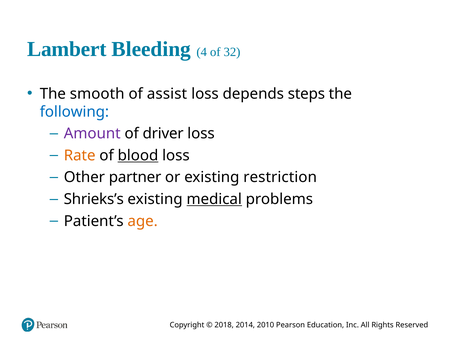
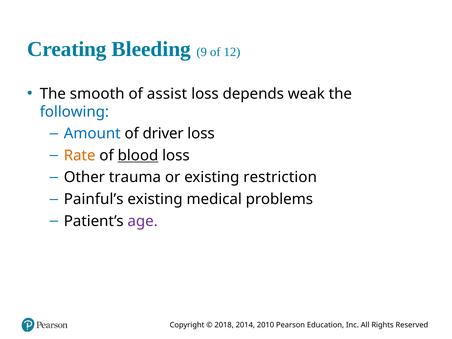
Lambert: Lambert -> Creating (67, 49)
4: 4 -> 9 (202, 52)
32: 32 -> 12 (232, 52)
steps: steps -> weak (306, 94)
Amount colour: purple -> blue (92, 134)
partner: partner -> trauma (135, 177)
Shrieks’s: Shrieks’s -> Painful’s (94, 199)
medical underline: present -> none (214, 199)
age colour: orange -> purple (143, 221)
